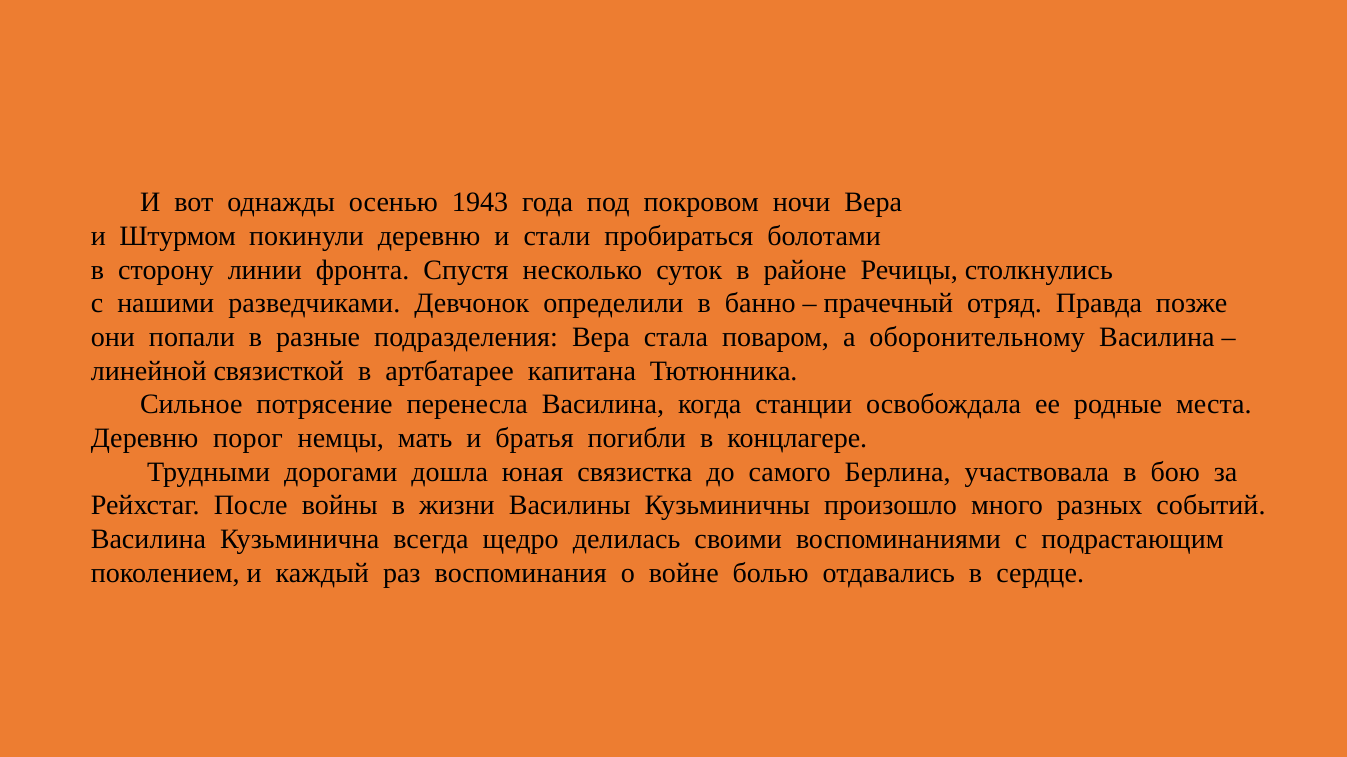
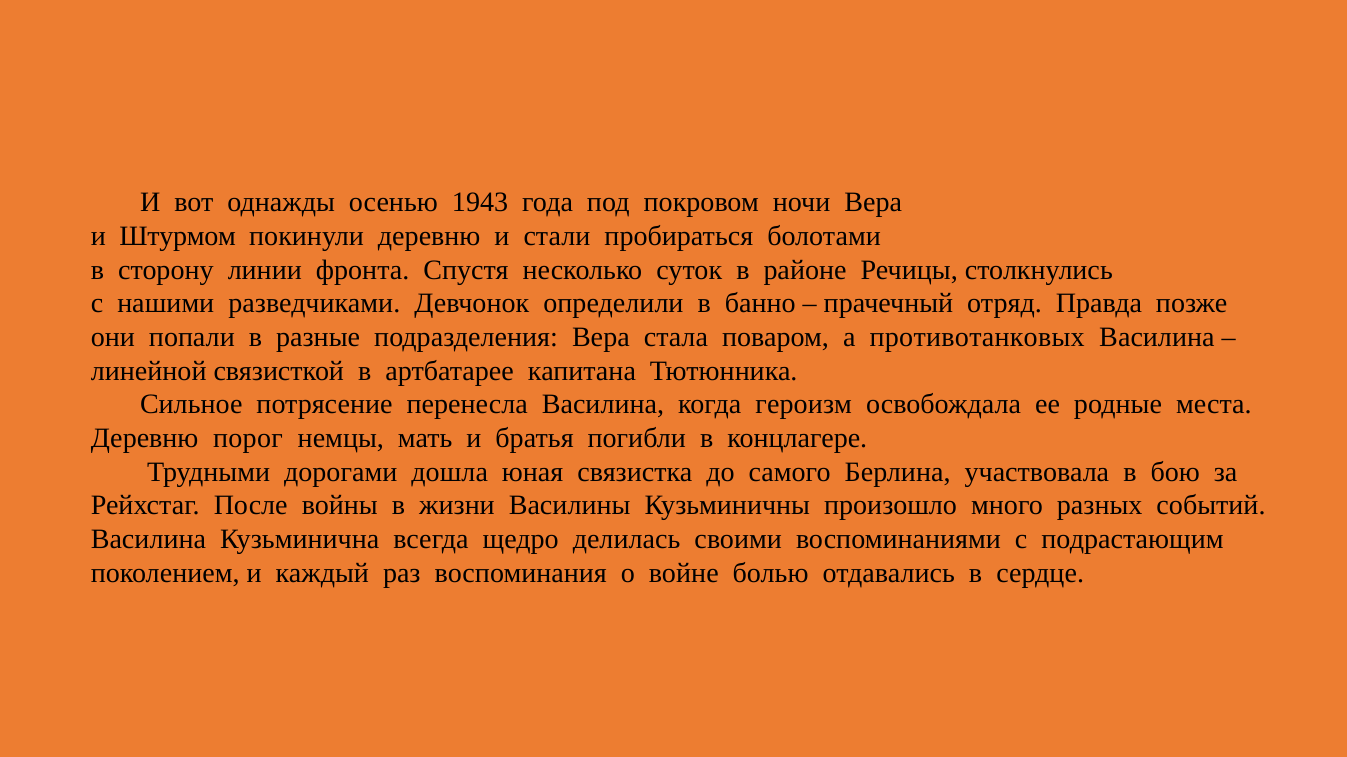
оборонительному: оборонительному -> противотанковых (977, 338)
станции: станции -> героизм (804, 405)
